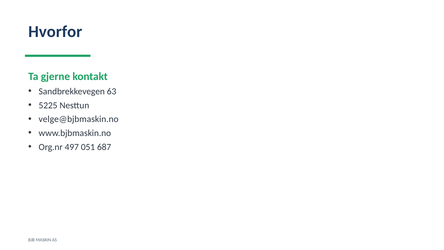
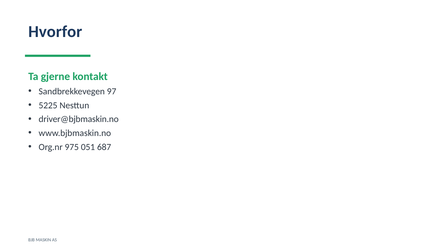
63: 63 -> 97 (112, 91)
velge@bjbmaskin.no: velge@bjbmaskin.no -> driver@bjbmaskin.no (79, 119)
497: 497 -> 975 (72, 147)
